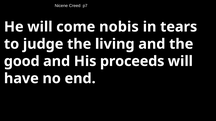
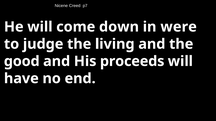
nobis: nobis -> down (119, 27)
tears: tears -> were (179, 27)
